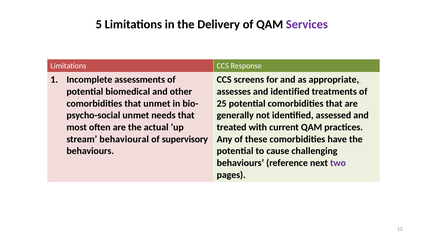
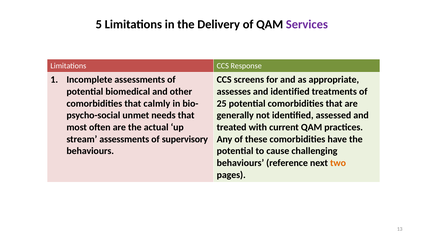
that unmet: unmet -> calmly (157, 104)
stream behavioural: behavioural -> assessments (124, 139)
two colour: purple -> orange (338, 163)
